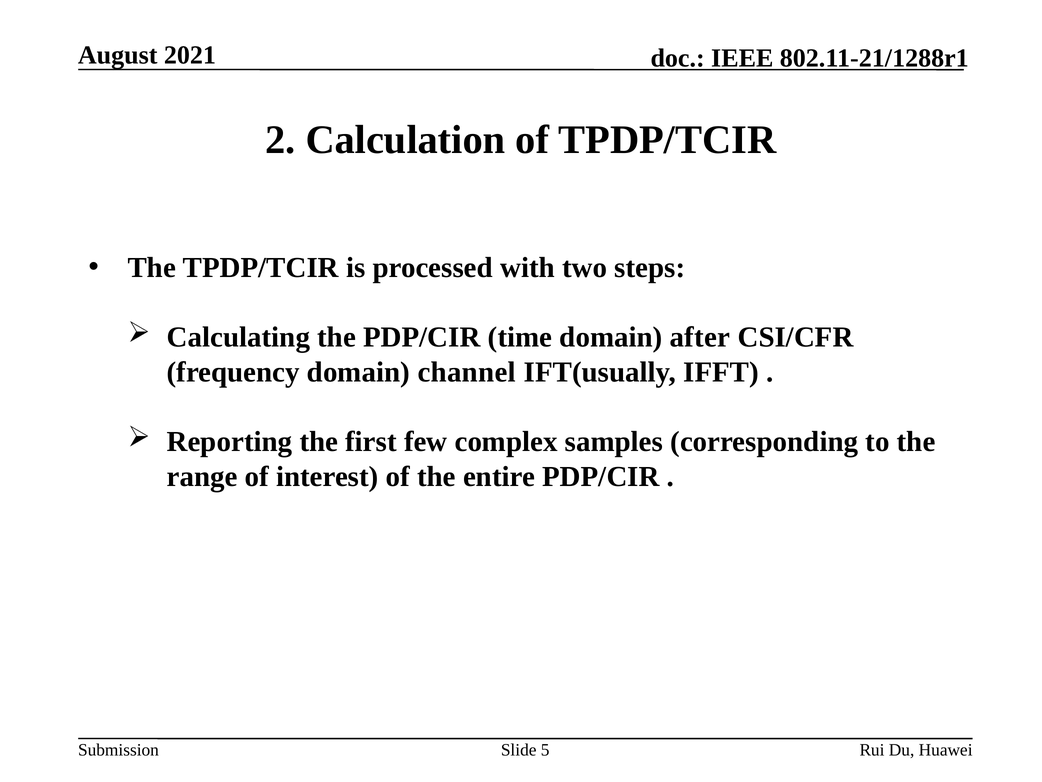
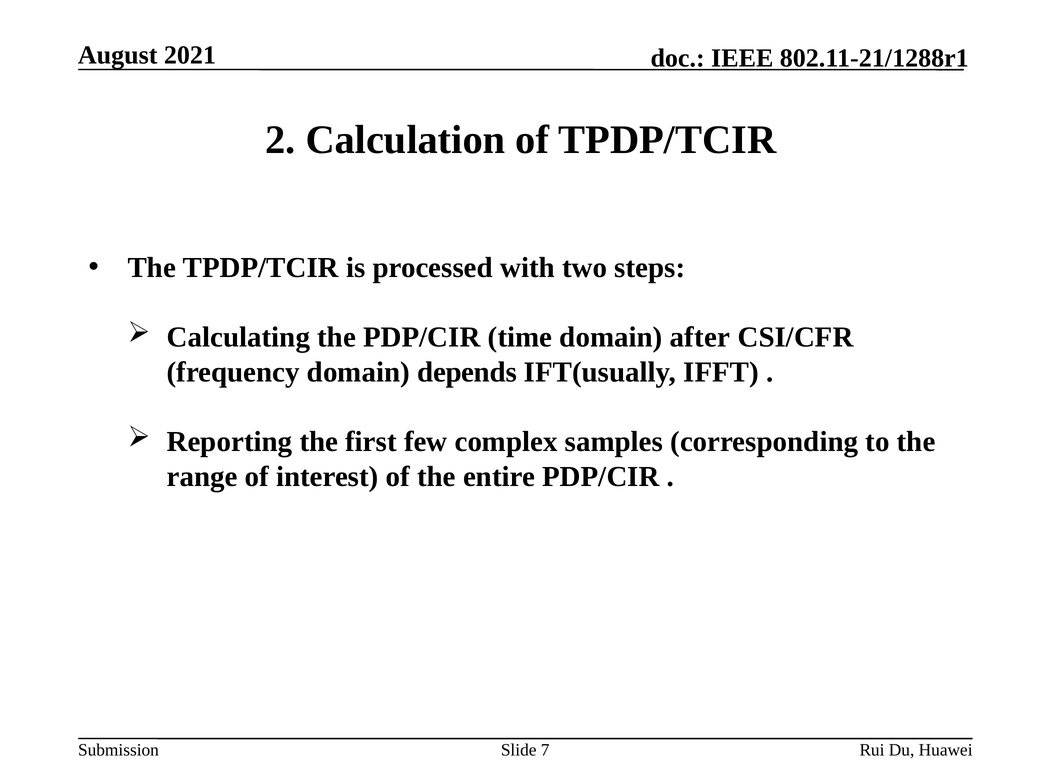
channel: channel -> depends (467, 372)
5: 5 -> 7 (545, 750)
